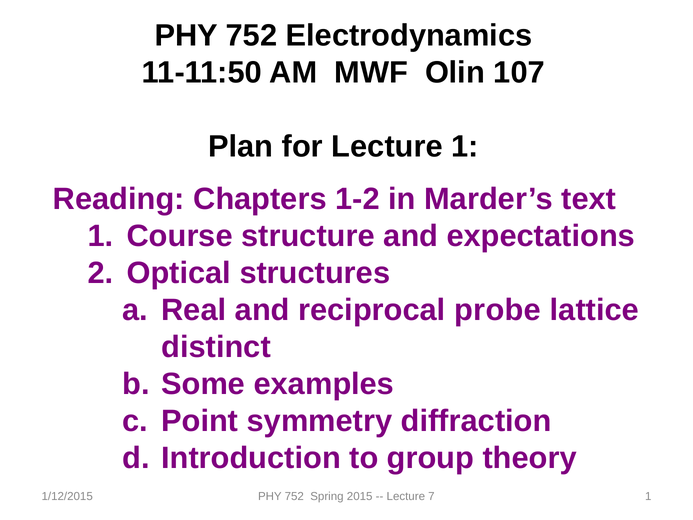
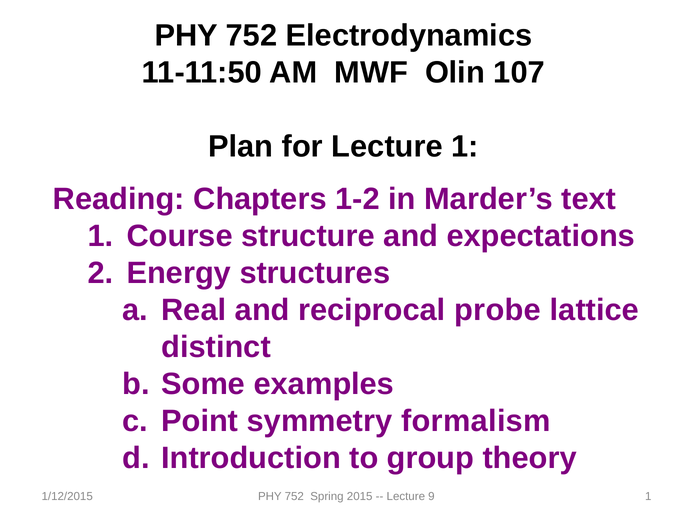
Optical: Optical -> Energy (179, 273)
diffraction: diffraction -> formalism (476, 421)
7: 7 -> 9 (431, 496)
